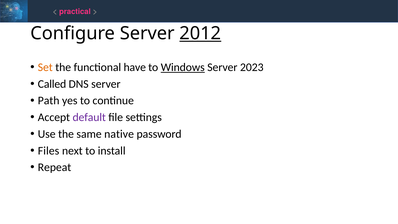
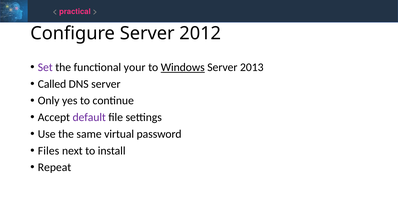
2012 underline: present -> none (200, 33)
Set colour: orange -> purple (45, 67)
have: have -> your (135, 67)
2023: 2023 -> 2013 (252, 67)
Path: Path -> Only (49, 101)
native: native -> virtual (119, 134)
